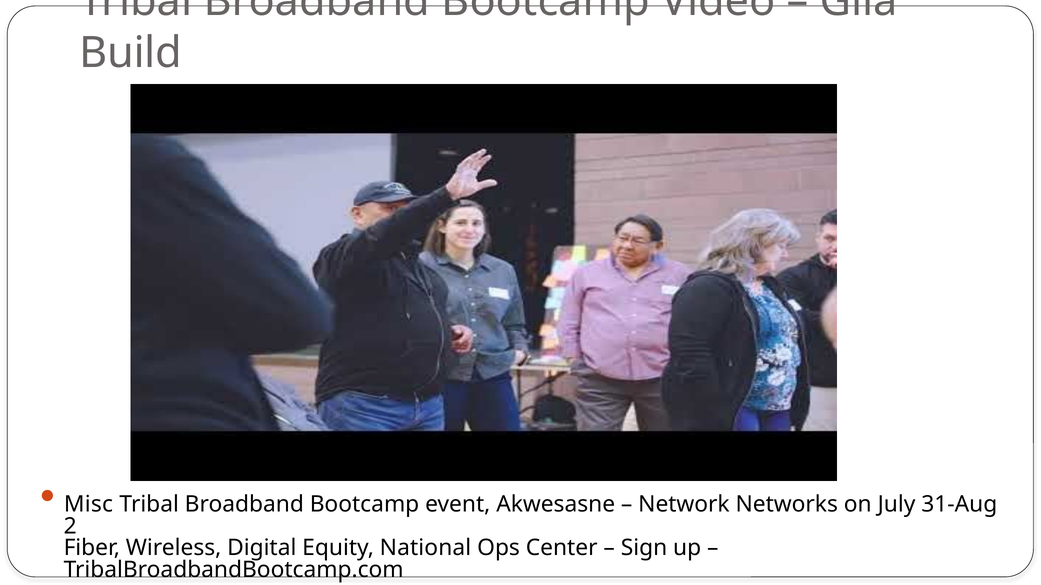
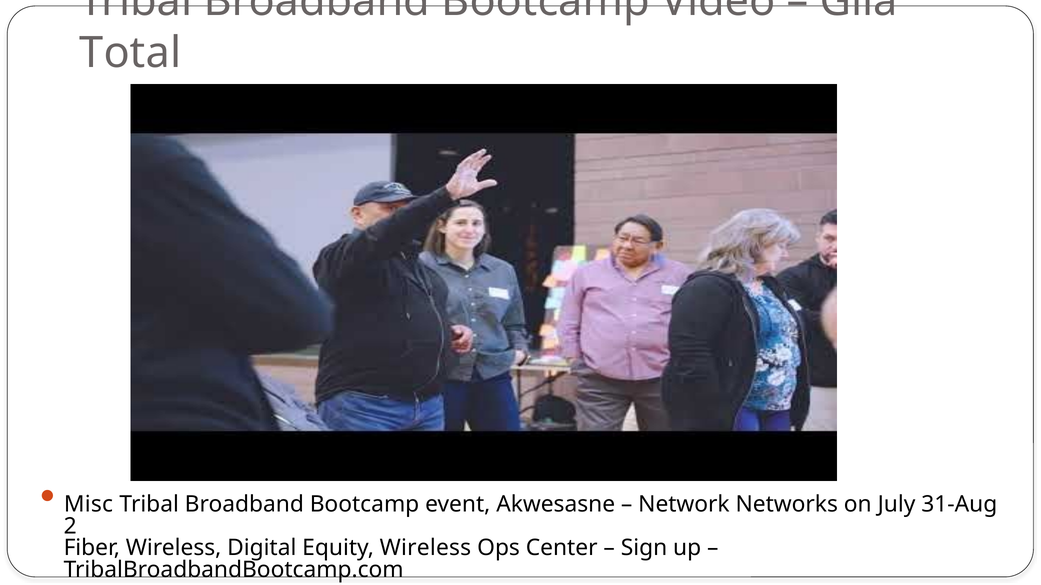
Build: Build -> Total (130, 53)
Equity National: National -> Wireless (425, 548)
